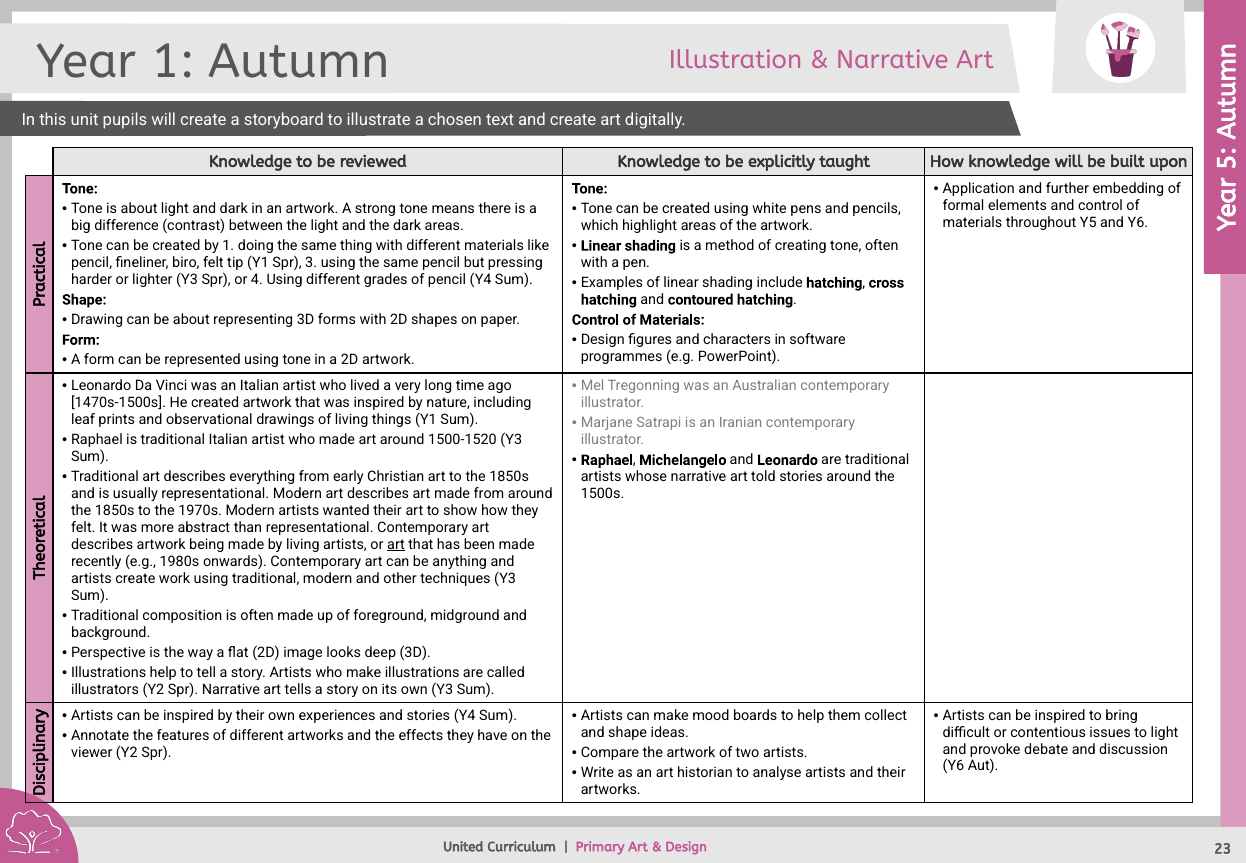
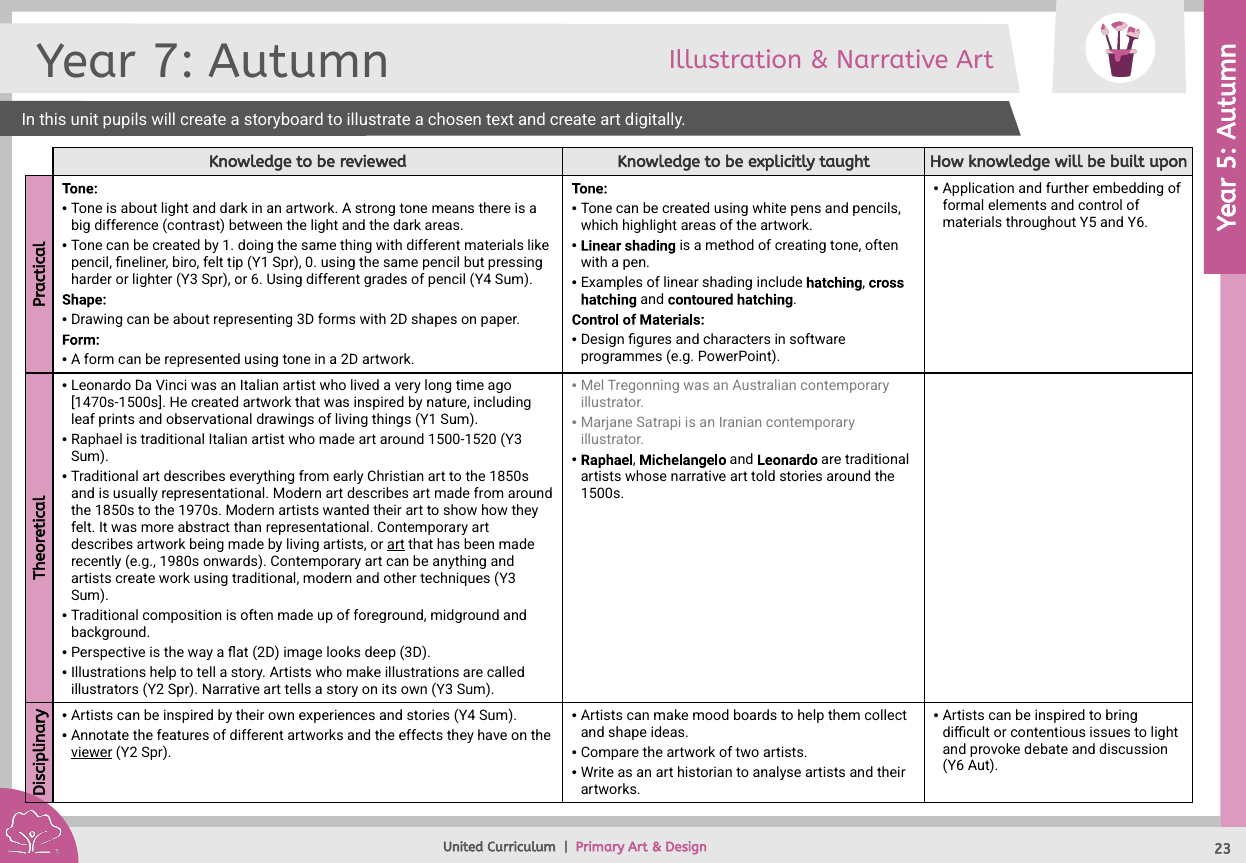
Year 1: 1 -> 7 (173, 62)
3: 3 -> 0 (311, 263)
4: 4 -> 6 (257, 280)
viewer underline: none -> present (92, 752)
